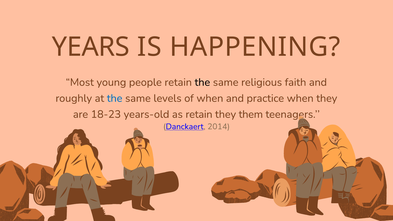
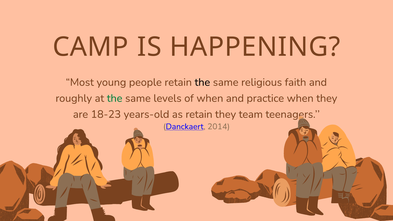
YEARS: YEARS -> CAMP (91, 47)
the colour: blue -> green (115, 98)
them: them -> team (251, 114)
